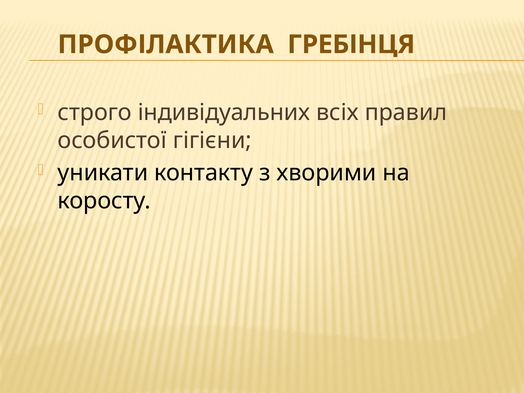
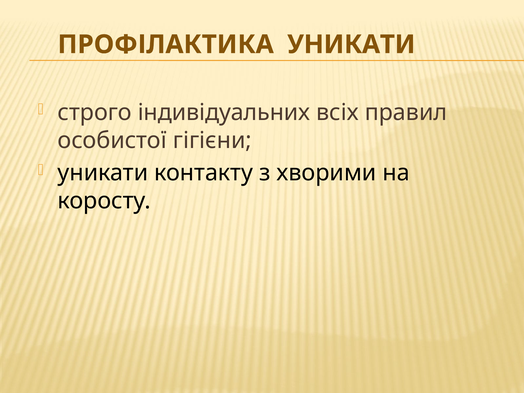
ПРОФІЛАКТИКА ГРЕБІНЦЯ: ГРЕБІНЦЯ -> УНИКАТИ (351, 44)
